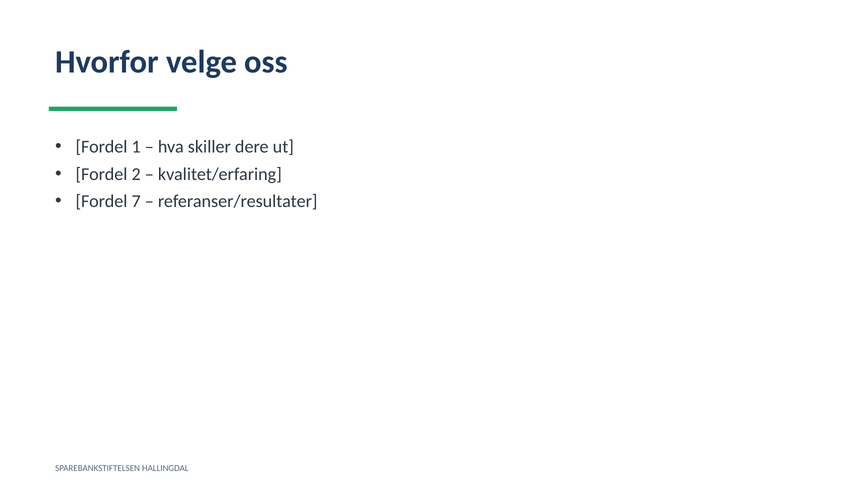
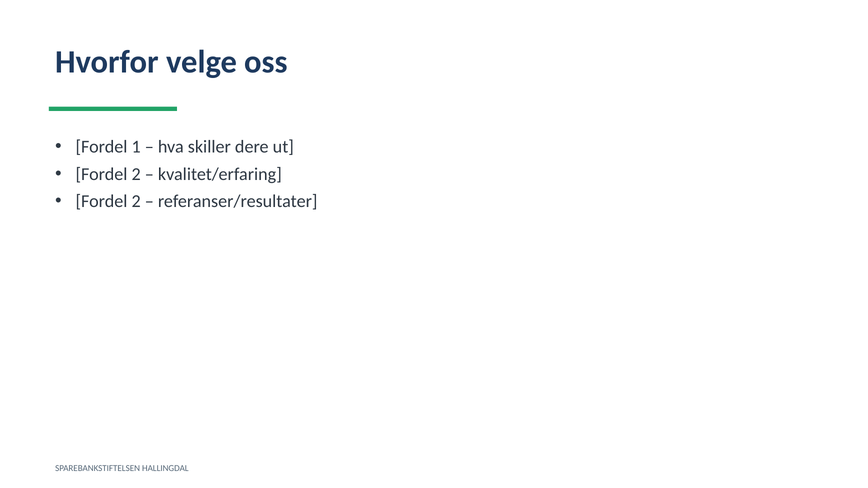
7: 7 -> 2 (136, 201)
